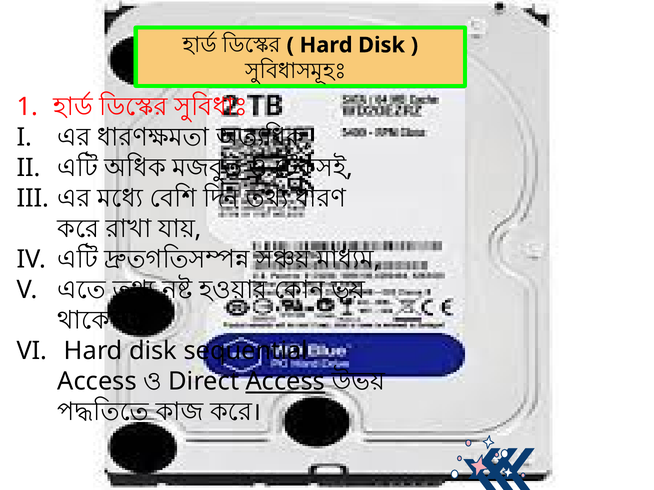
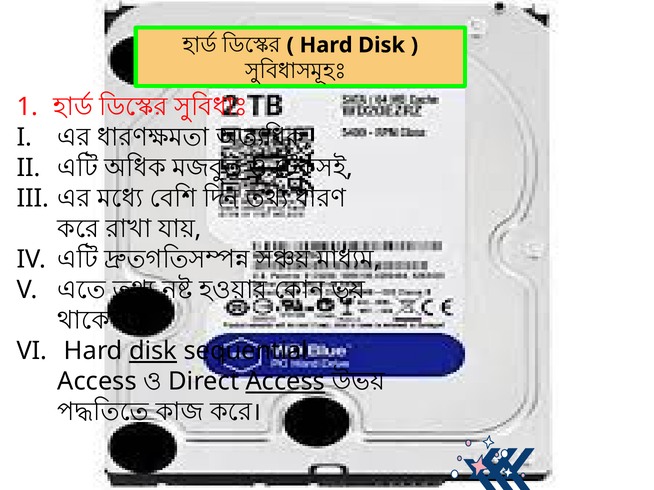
disk underline: none -> present (153, 351)
